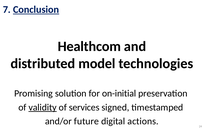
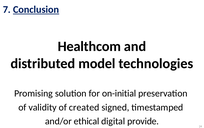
validity underline: present -> none (43, 107)
services: services -> created (84, 107)
future: future -> ethical (87, 121)
actions: actions -> provide (143, 121)
